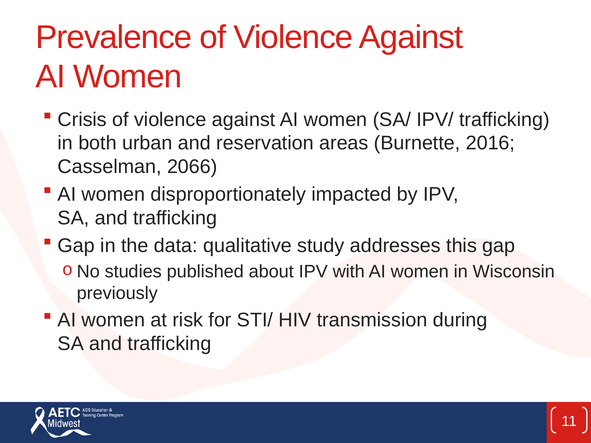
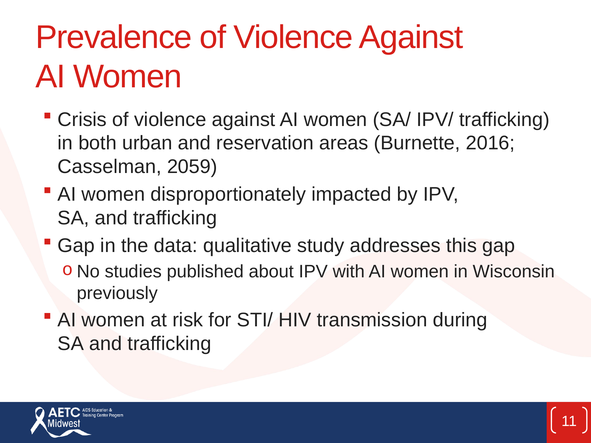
2066: 2066 -> 2059 (192, 167)
